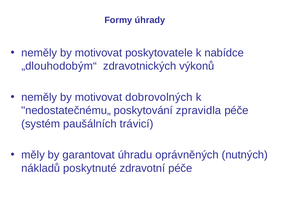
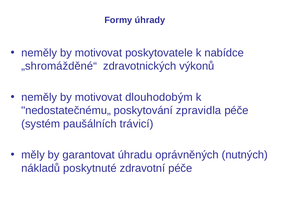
„dlouhodobým“: „dlouhodobým“ -> „shromážděné“ (59, 66)
dobrovolných: dobrovolných -> dlouhodobým (159, 97)
